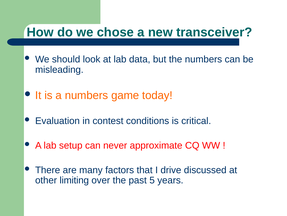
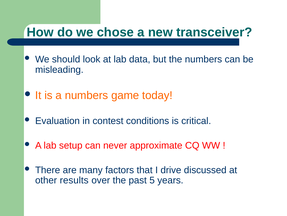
limiting: limiting -> results (74, 180)
